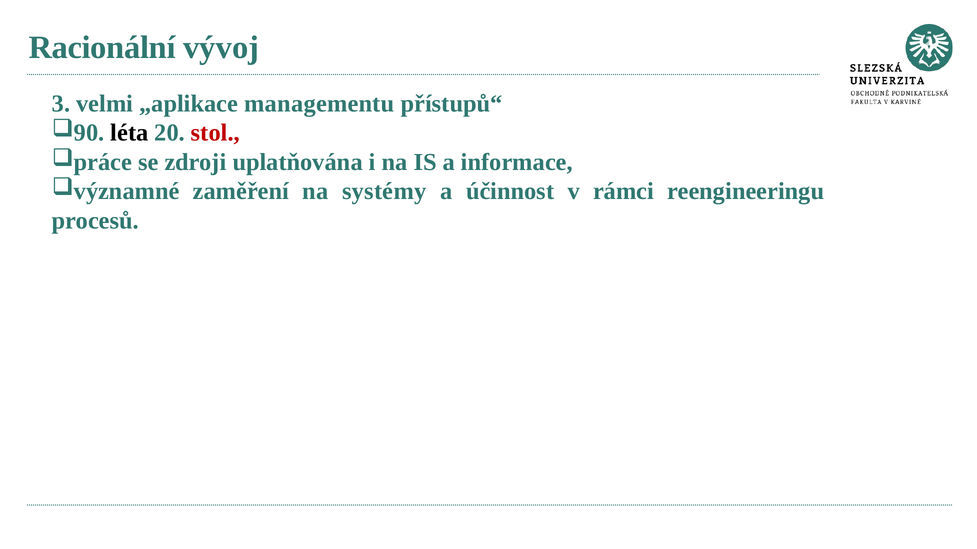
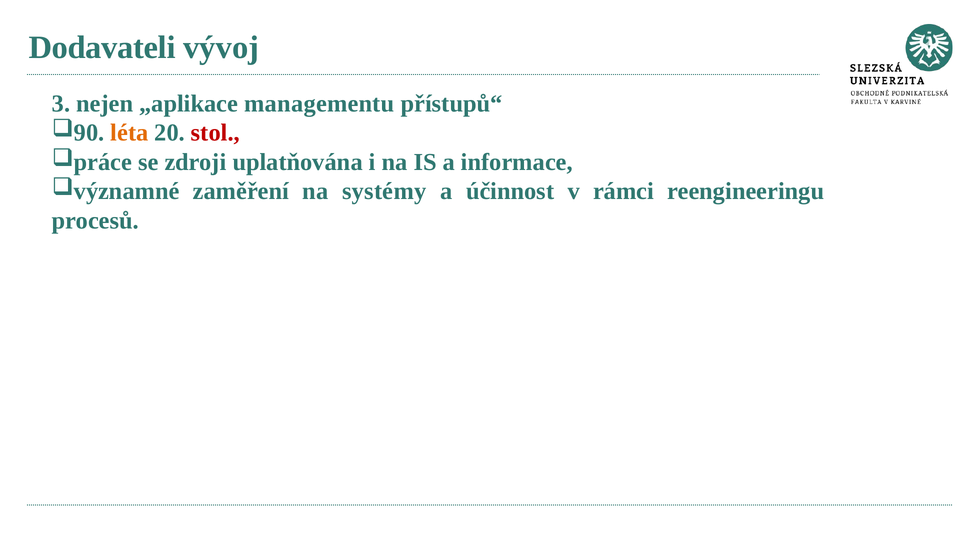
Racionální: Racionální -> Dodavateli (102, 48)
velmi: velmi -> nejen (105, 104)
léta colour: black -> orange (129, 133)
